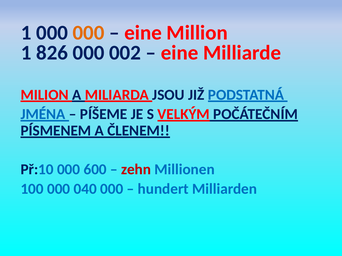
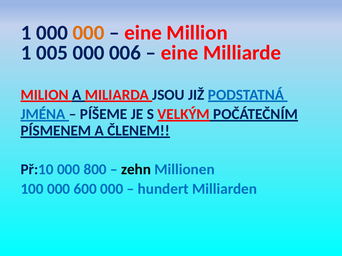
826: 826 -> 005 (52, 53)
002: 002 -> 006 (125, 53)
600: 600 -> 800 (95, 170)
zehn colour: red -> black (136, 170)
040: 040 -> 600 (85, 189)
